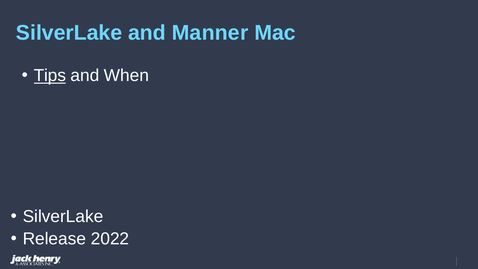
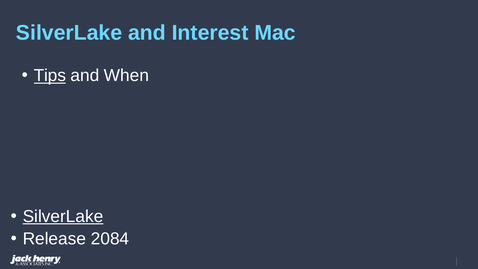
Manner: Manner -> Interest (210, 33)
SilverLake underline: none -> present (63, 216)
2022: 2022 -> 2084 (110, 239)
